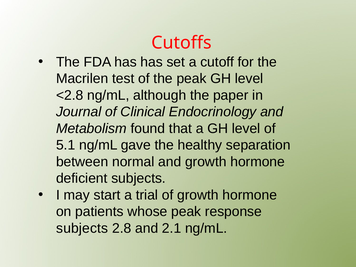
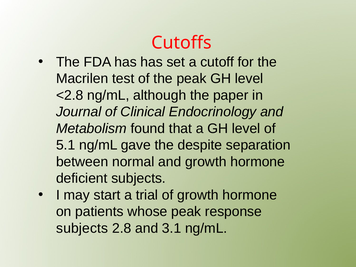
healthy: healthy -> despite (200, 145)
2.1: 2.1 -> 3.1 (172, 228)
